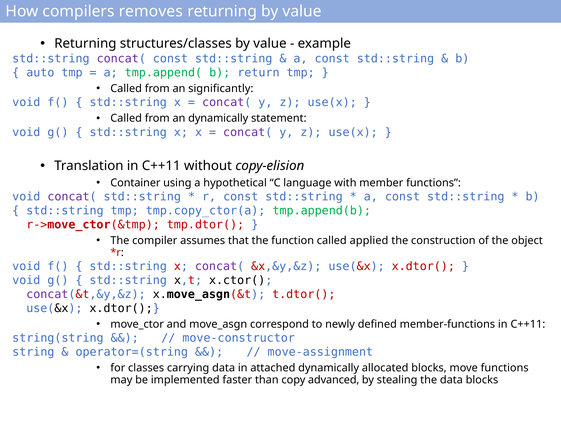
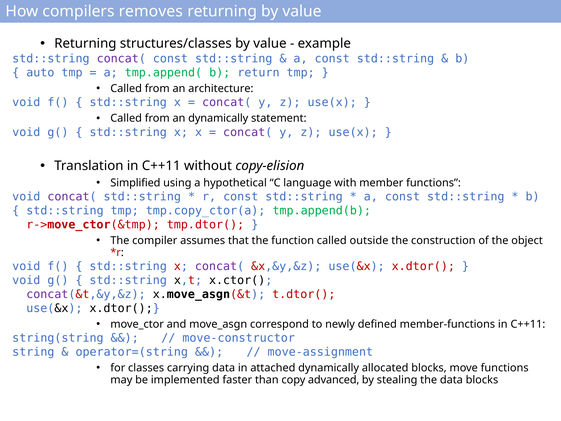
significantly: significantly -> architecture (221, 89)
Container: Container -> Simplified (135, 183)
applied: applied -> outside (369, 240)
